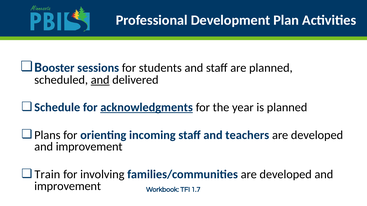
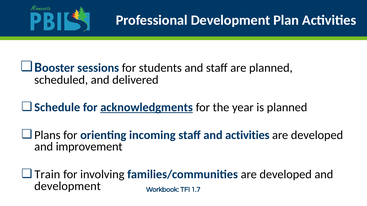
and underline: present -> none (100, 80)
and teachers: teachers -> activities (247, 135)
improvement: improvement -> development (68, 186)
